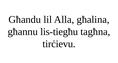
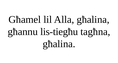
Għandu: Għandu -> Għamel (25, 20)
tirċievu: tirċievu -> għalina (59, 44)
